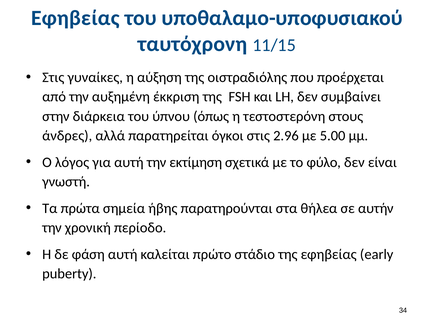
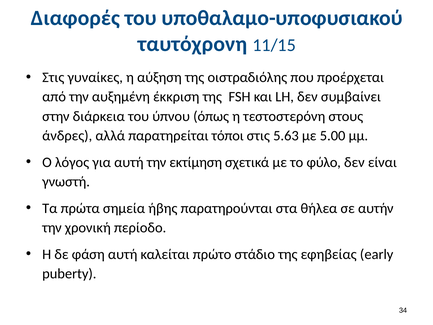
Εφηβείας: Εφηβείας -> Διαφορές (75, 18)
όγκοι: όγκοι -> τόποι (228, 136)
2.96: 2.96 -> 5.63 (286, 136)
